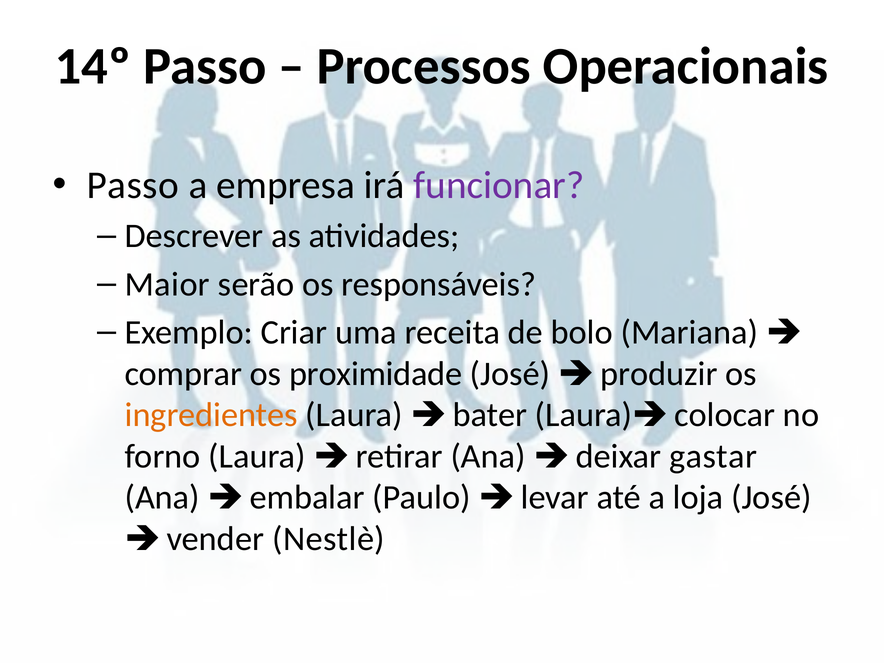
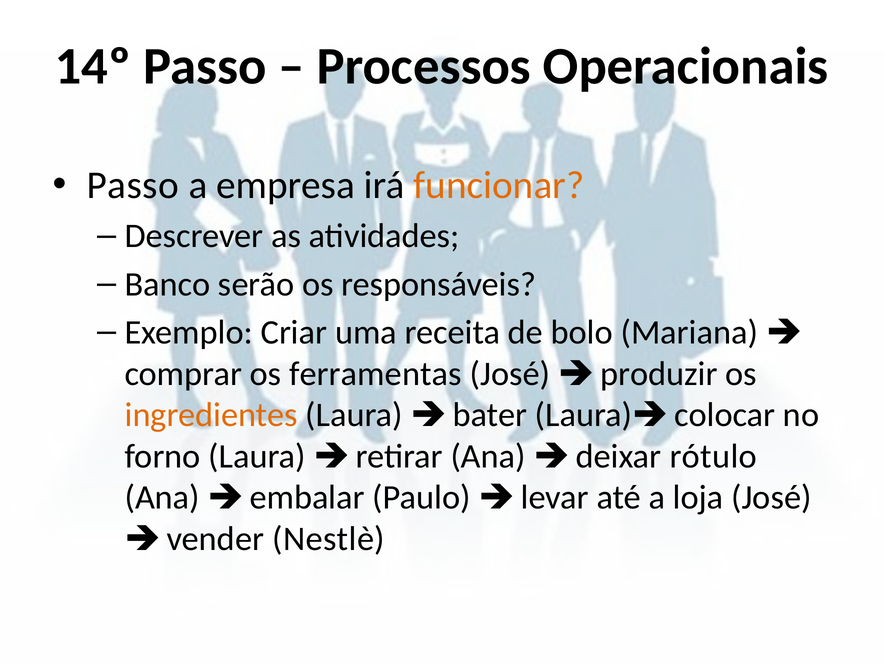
funcionar colour: purple -> orange (499, 185)
Maior: Maior -> Banco (168, 284)
proximidade: proximidade -> ferramentas (375, 374)
gastar: gastar -> rótulo (713, 456)
